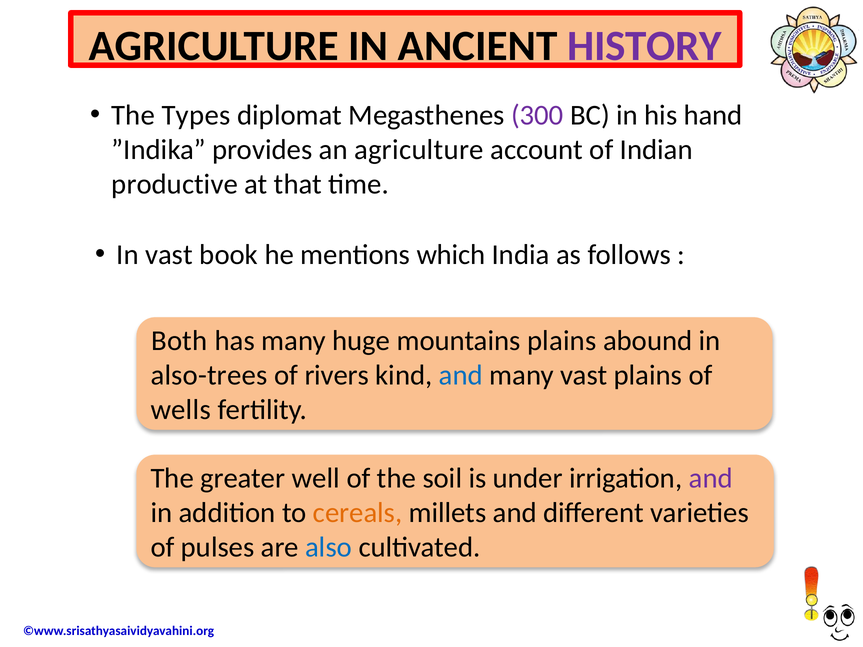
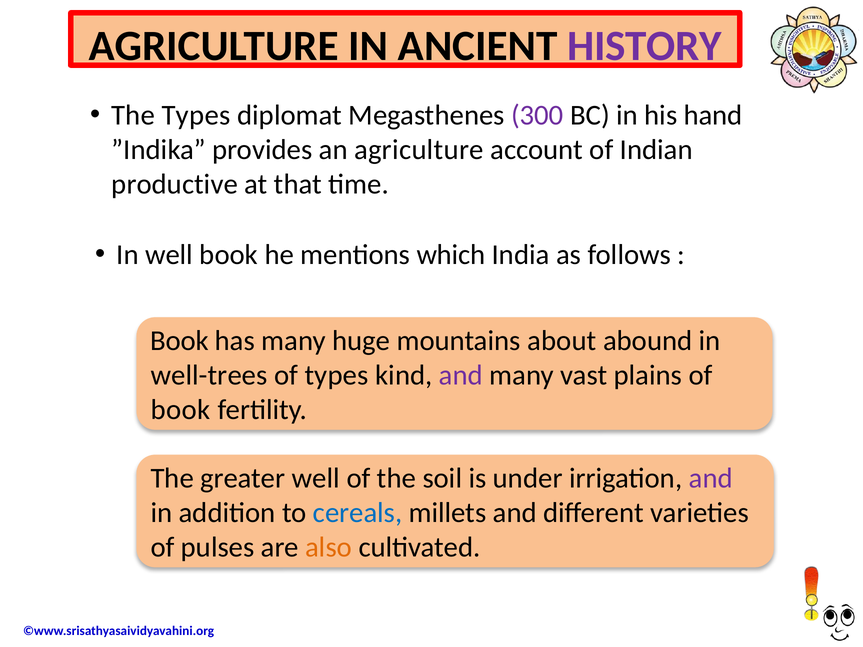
In vast: vast -> well (169, 255)
Both: Both -> Book (180, 341)
mountains plains: plains -> about (562, 341)
also-trees: also-trees -> well-trees (209, 376)
of rivers: rivers -> types (337, 376)
and colour: blue -> purple (461, 376)
wells: wells -> book (181, 410)
cereals colour: orange -> blue (358, 513)
also colour: blue -> orange (329, 548)
